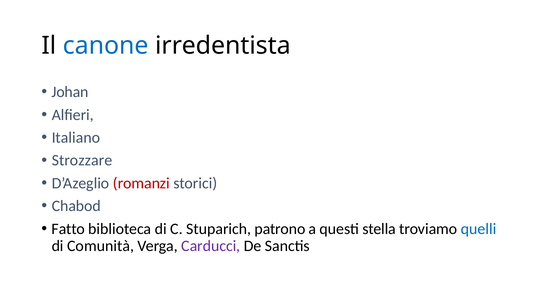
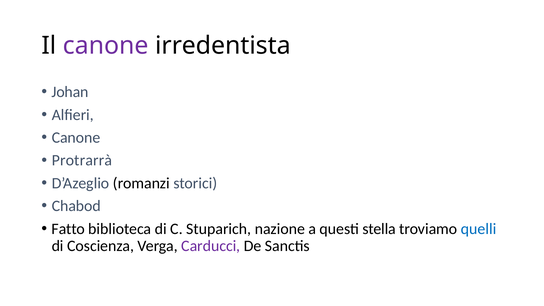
canone colour: blue -> purple (106, 46)
Italiano: Italiano -> Canone (76, 138)
Strozzare: Strozzare -> Protrarrà (82, 160)
romanzi colour: red -> black (141, 183)
patrono: patrono -> nazione (280, 229)
Comunità: Comunità -> Coscienza (101, 246)
